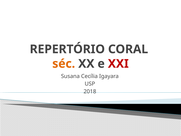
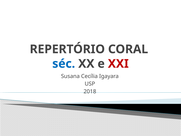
séc colour: orange -> blue (64, 64)
